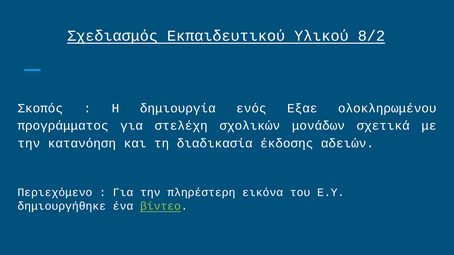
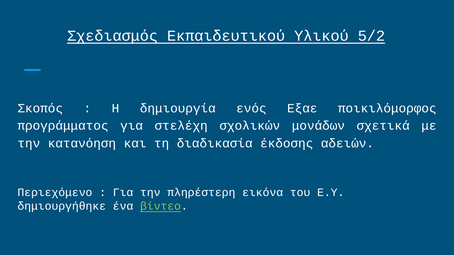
8/2: 8/2 -> 5/2 (371, 36)
ολοκληρωμένου: ολοκληρωμένου -> ποικιλόμορφος (387, 109)
